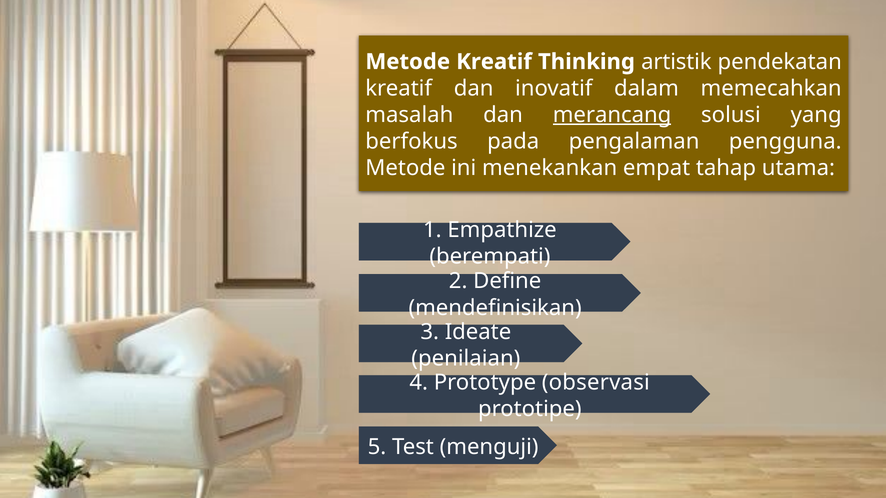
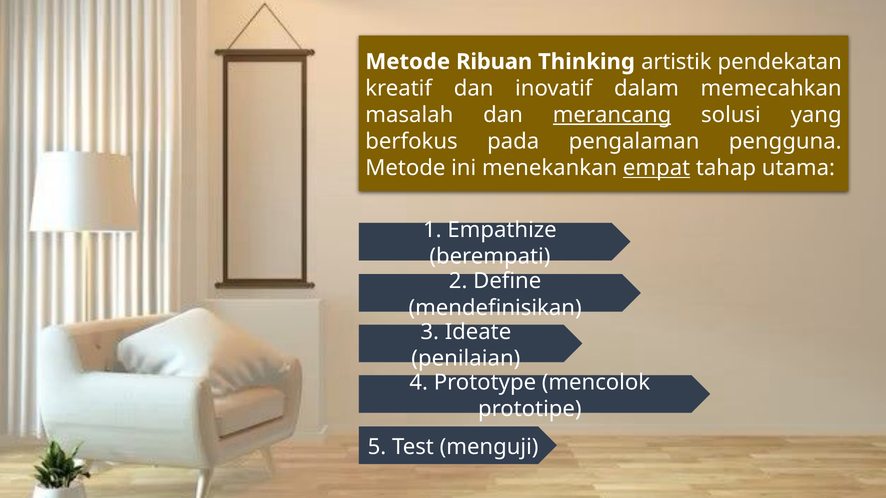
Metode Kreatif: Kreatif -> Ribuan (494, 62)
empat underline: none -> present (657, 168)
observasi: observasi -> mencolok (596, 383)
